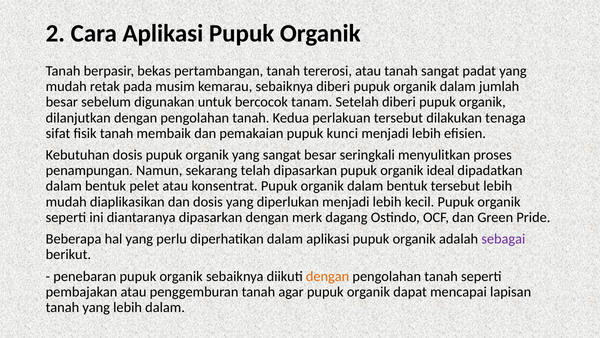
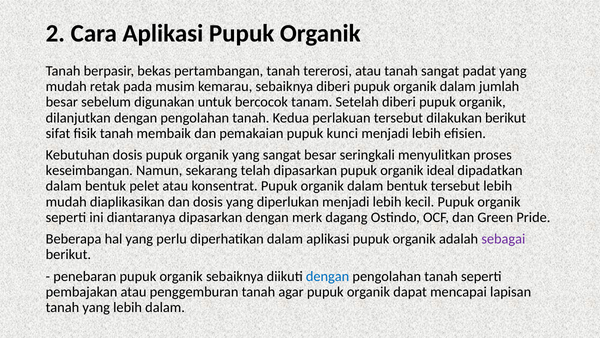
dilakukan tenaga: tenaga -> berikut (506, 118)
penampungan: penampungan -> keseimbangan (89, 170)
dengan colour: orange -> blue (328, 276)
